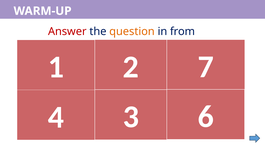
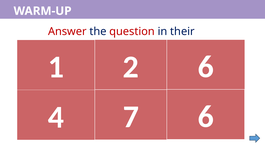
question colour: orange -> red (132, 32)
from: from -> their (182, 32)
2 7: 7 -> 6 (206, 67)
3: 3 -> 7 (131, 117)
